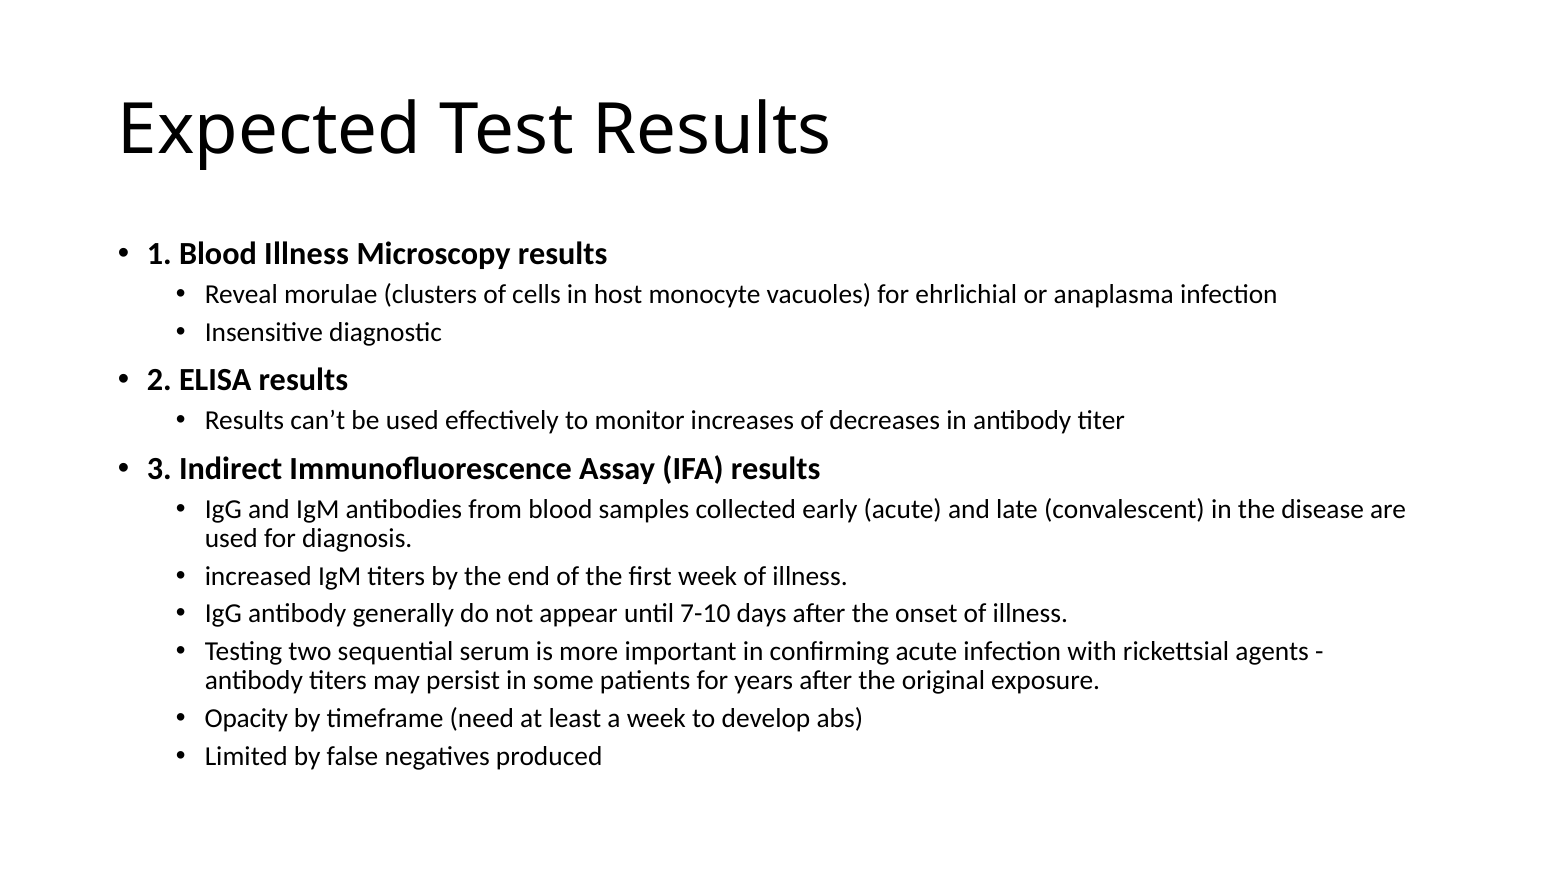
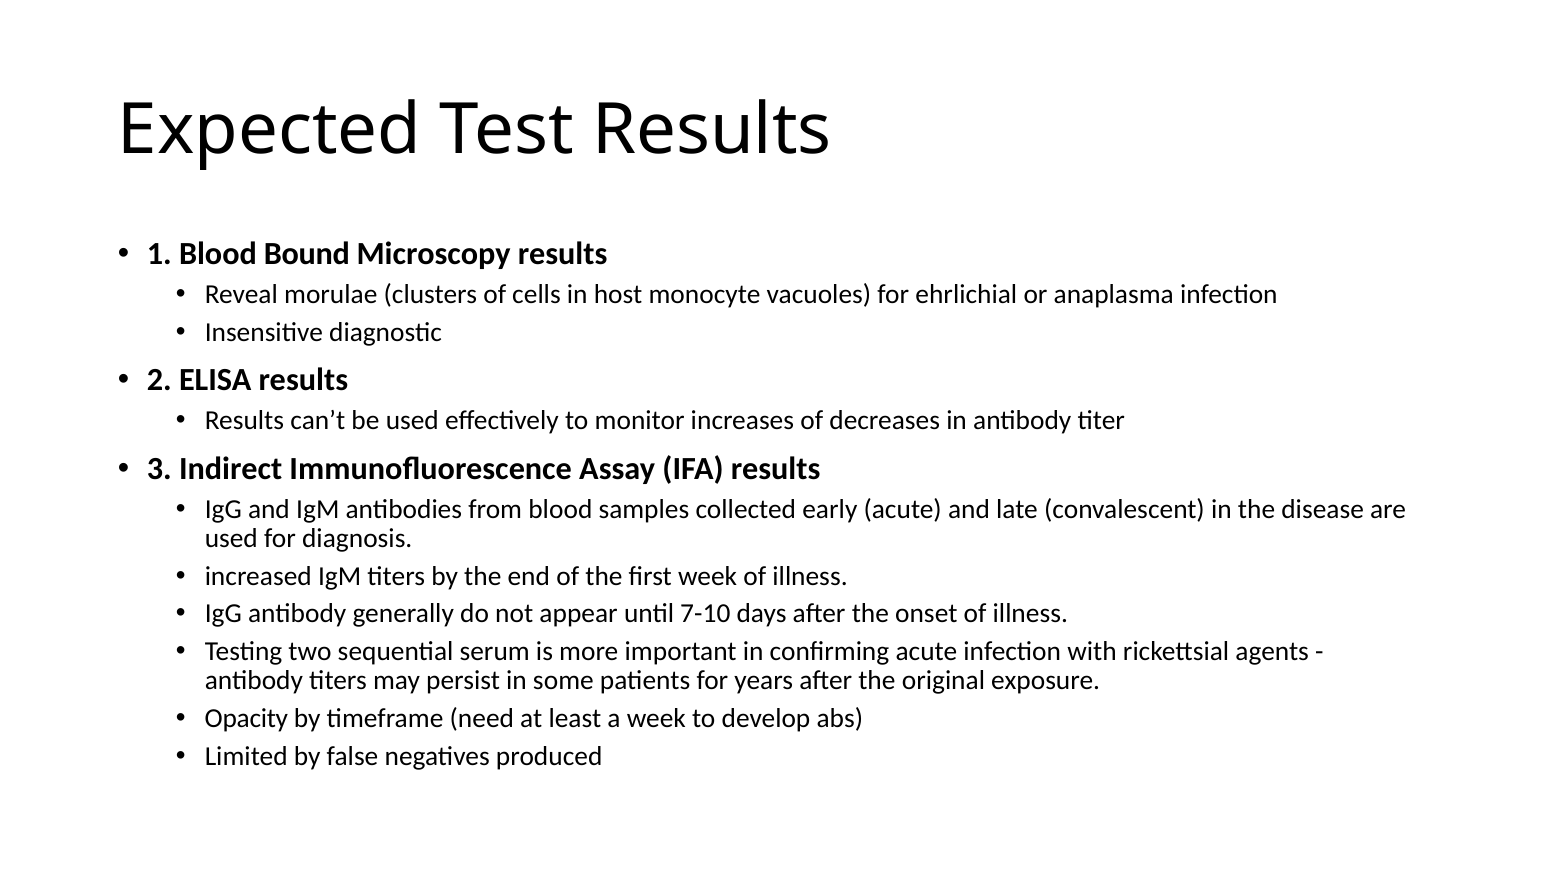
Blood Illness: Illness -> Bound (307, 254)
